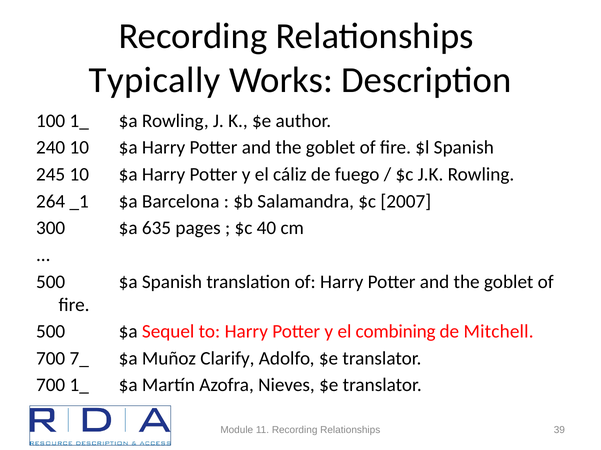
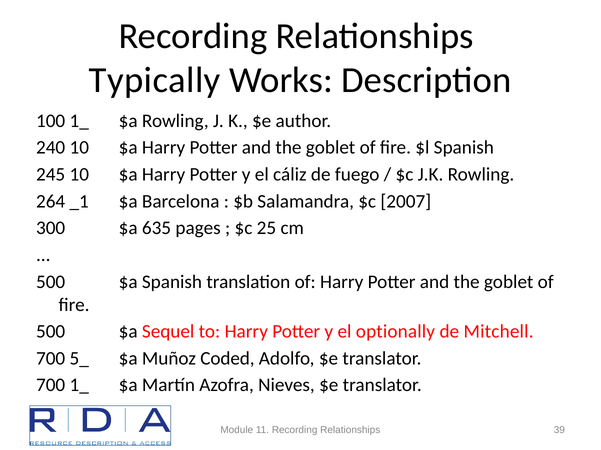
40: 40 -> 25 (266, 228)
combining: combining -> optionally (395, 332)
7_: 7_ -> 5_ (79, 359)
Clarify: Clarify -> Coded (227, 359)
